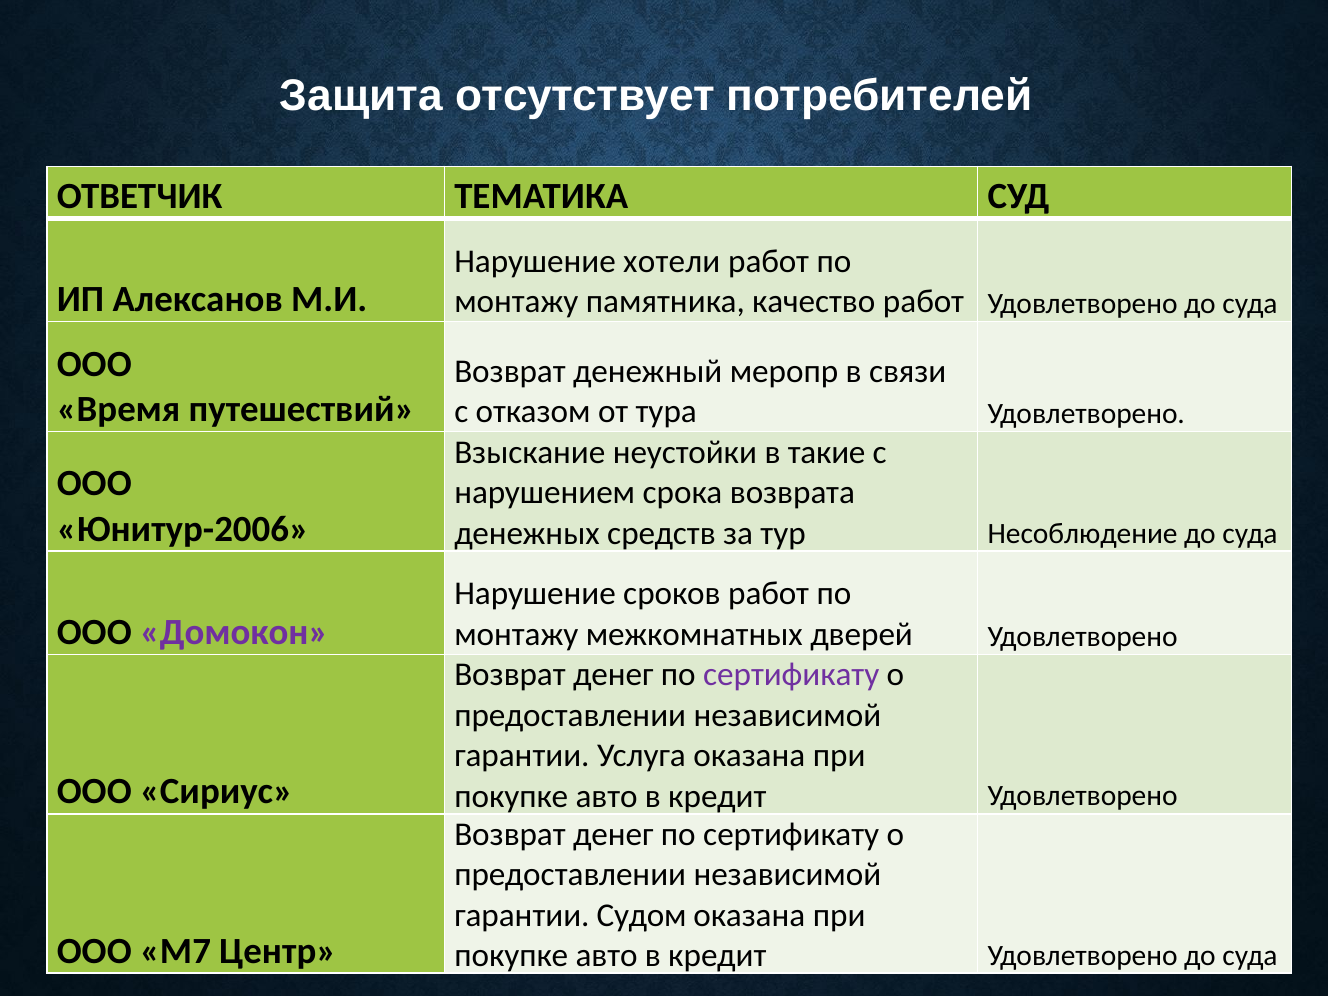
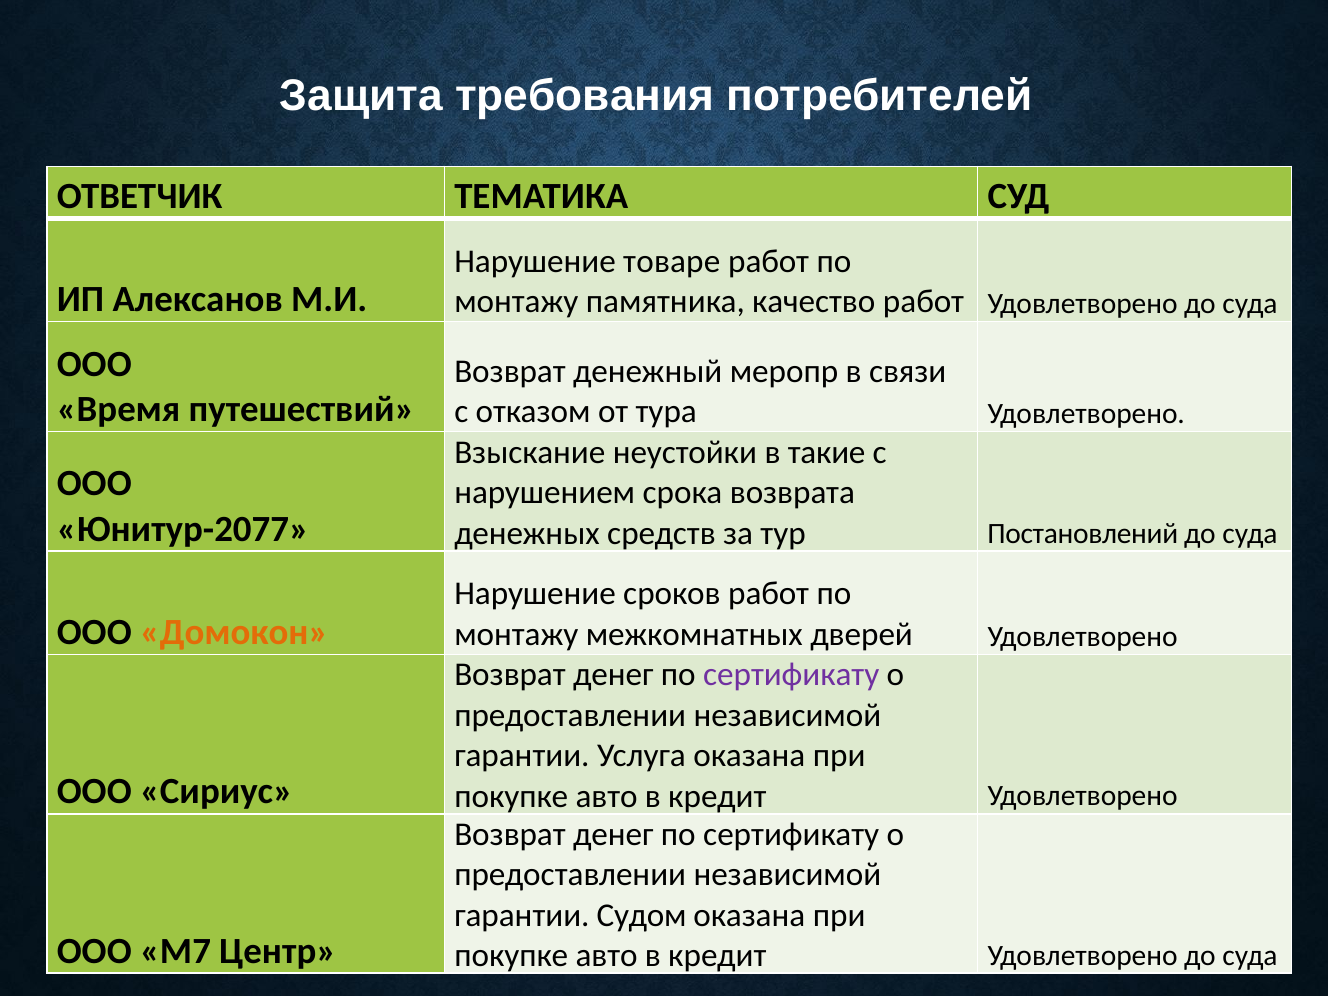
отсутствует: отсутствует -> требования (585, 96)
хотели: хотели -> товаре (672, 261)
Юнитур-2006: Юнитур-2006 -> Юнитур-2077 (183, 529)
Несоблюдение: Несоблюдение -> Постановлений (1083, 533)
Домокон colour: purple -> orange (234, 632)
